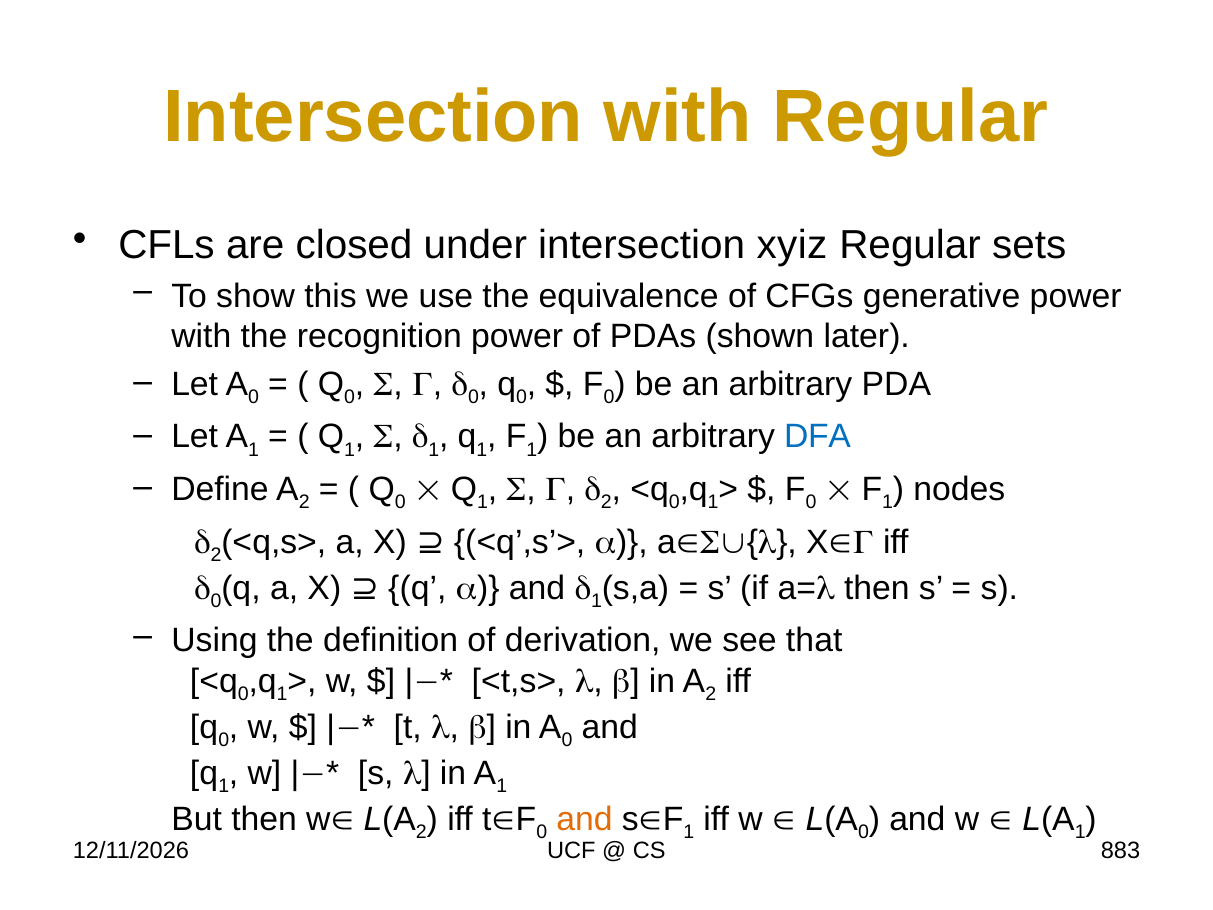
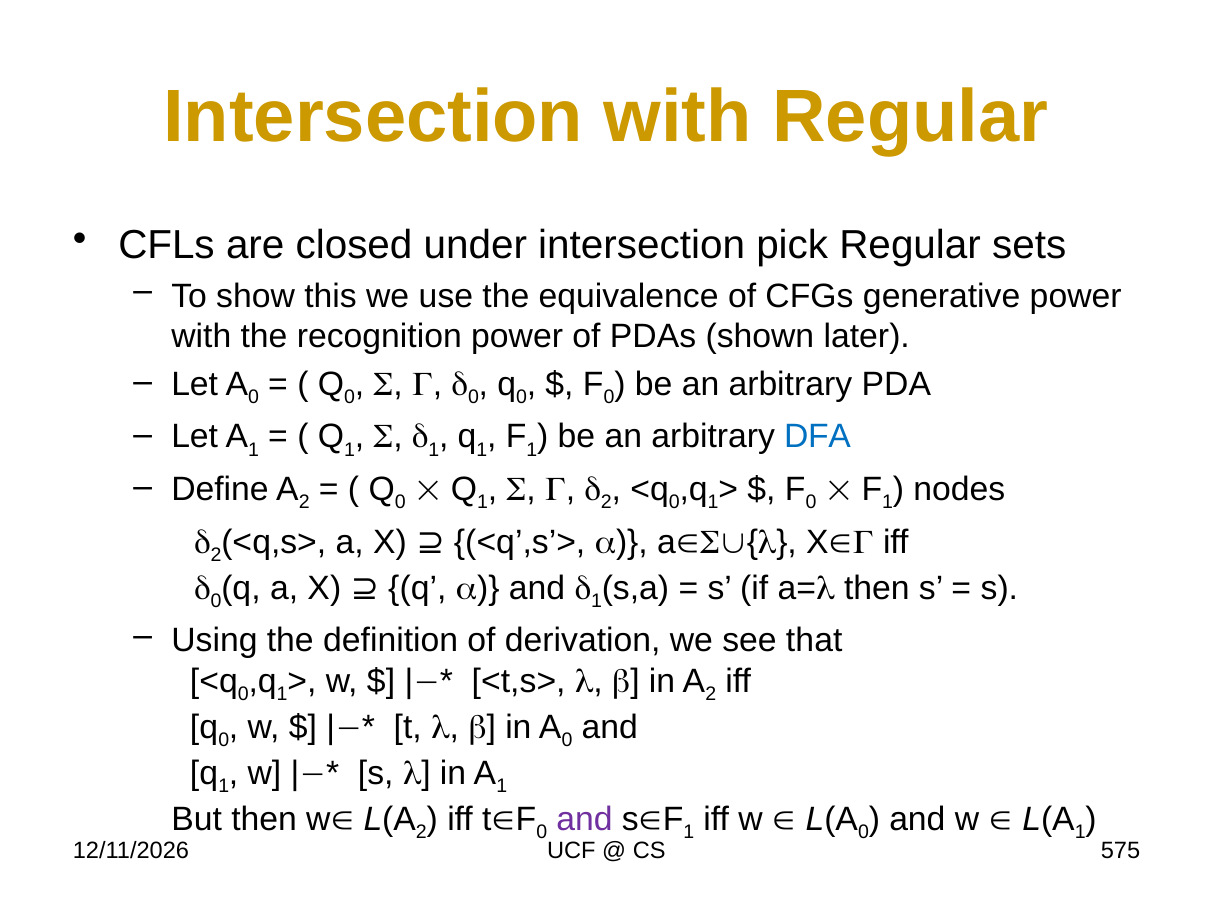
xyiz: xyiz -> pick (792, 245)
and colour: orange -> purple (584, 819)
883: 883 -> 575 (1120, 850)
